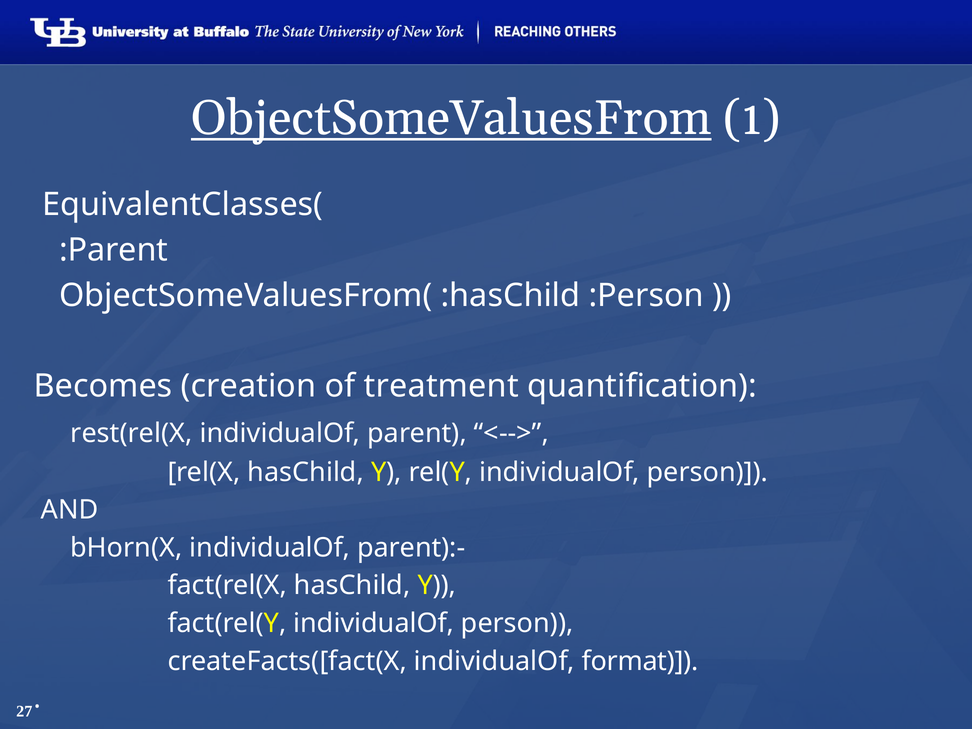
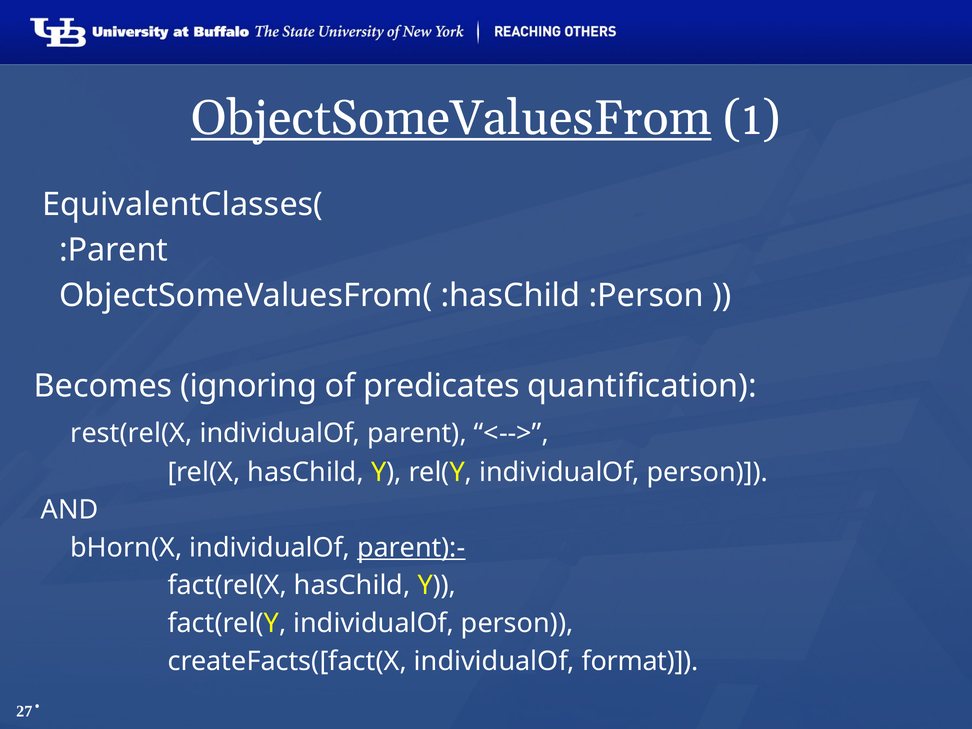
creation: creation -> ignoring (249, 386)
treatment: treatment -> predicates (442, 386)
parent):- underline: none -> present (411, 548)
